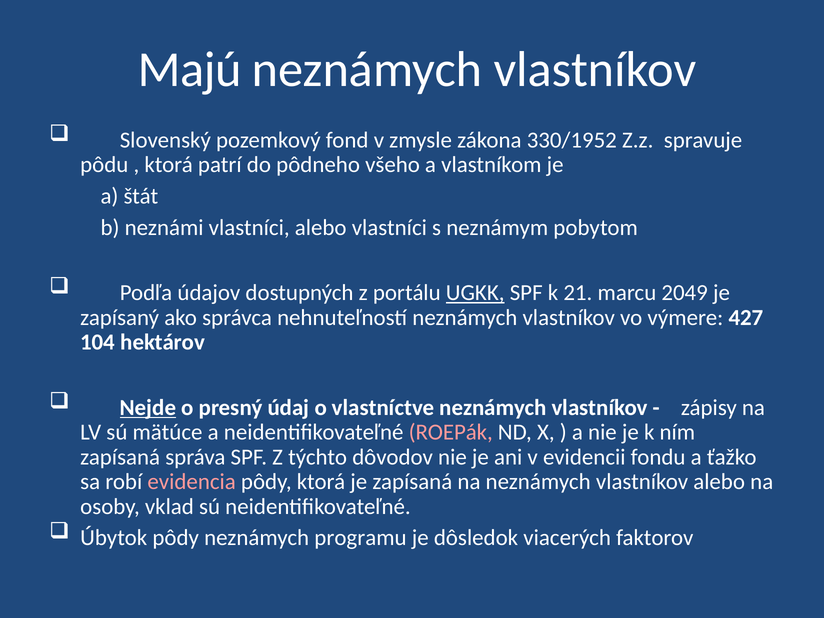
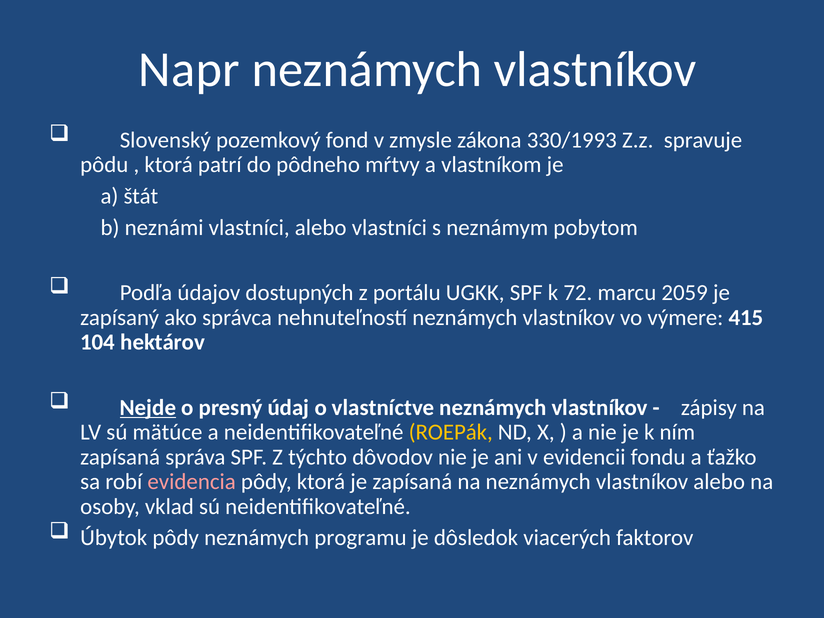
Majú: Majú -> Napr (189, 70)
330/1952: 330/1952 -> 330/1993 (572, 140)
všeho: všeho -> mŕtvy (392, 165)
UGKK underline: present -> none (475, 293)
21: 21 -> 72 (578, 293)
2049: 2049 -> 2059 (685, 293)
427: 427 -> 415 (746, 318)
ROEPák colour: pink -> yellow (451, 432)
